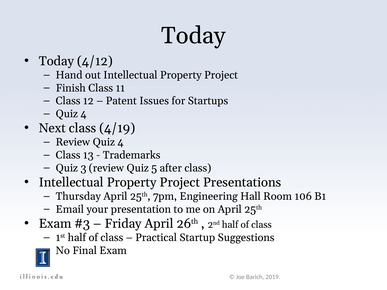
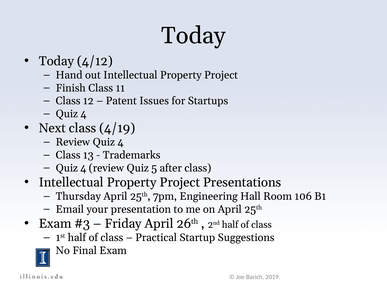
3: 3 -> 4 (83, 168)
